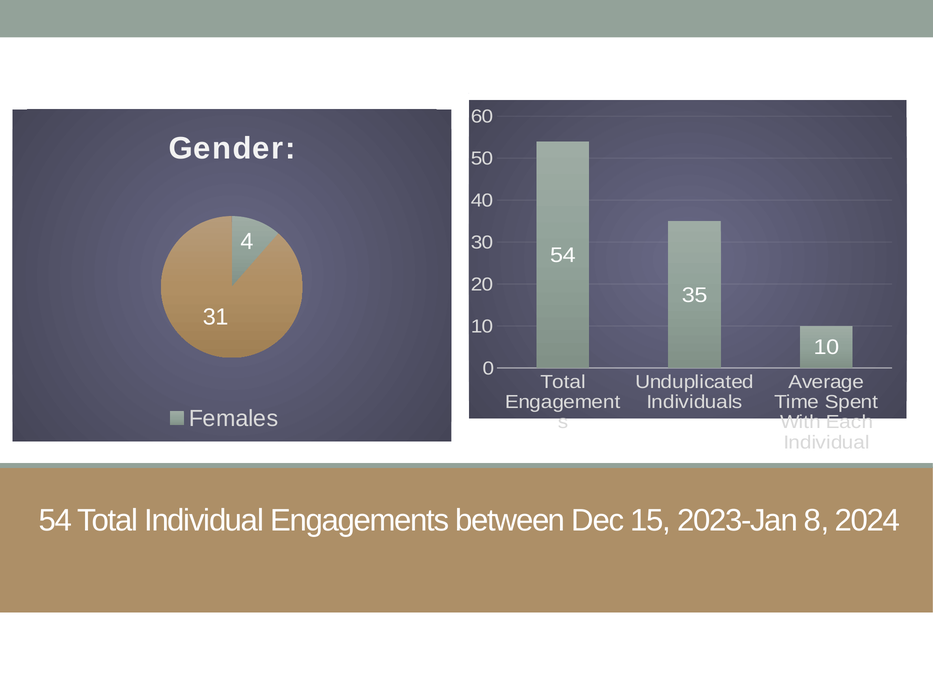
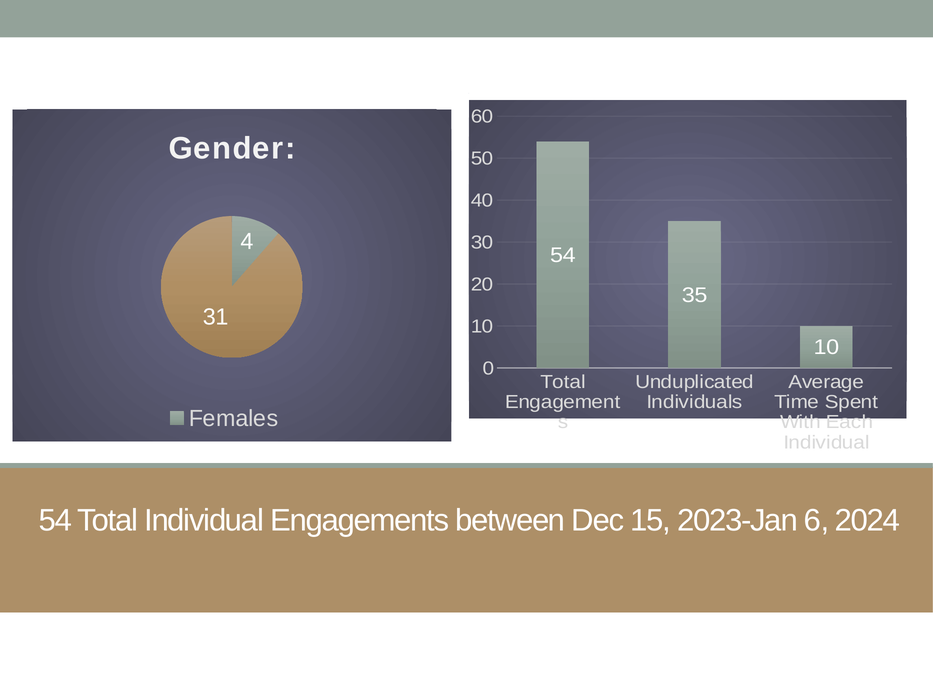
8: 8 -> 6 (816, 520)
